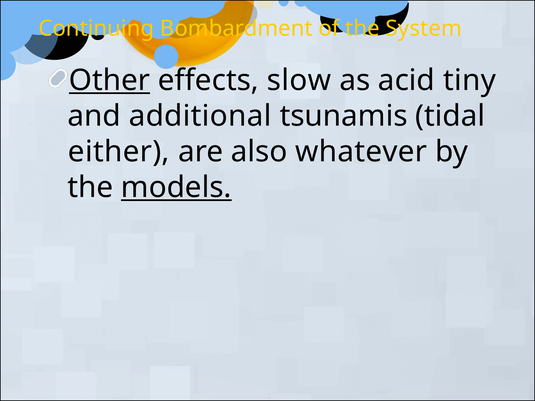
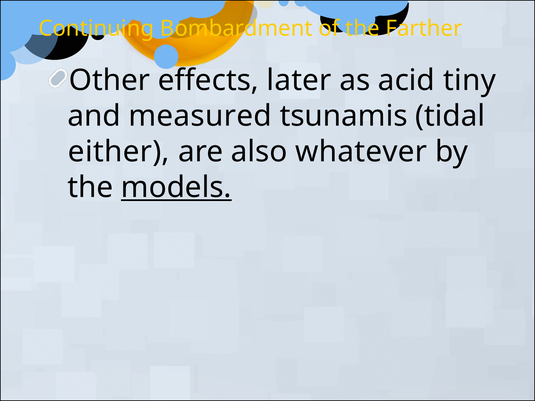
System: System -> Farther (424, 28)
Other underline: present -> none (110, 81)
slow: slow -> later (299, 81)
additional: additional -> measured (200, 116)
